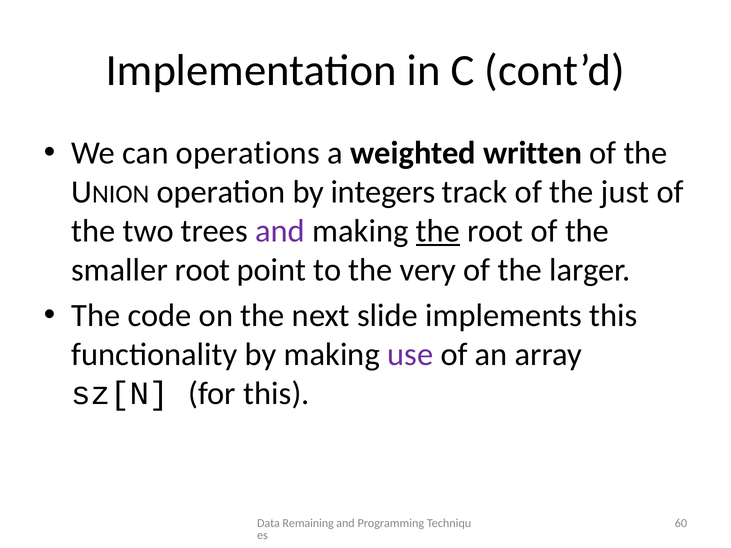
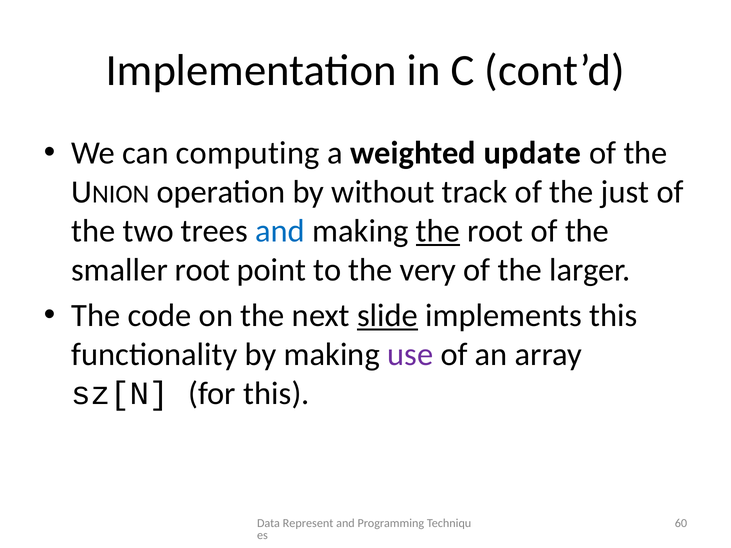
operations: operations -> computing (248, 153)
written: written -> update (532, 153)
integers: integers -> without (383, 192)
and colour: purple -> blue (280, 231)
slide underline: none -> present (388, 316)
Remaining: Remaining -> Represent (308, 523)
